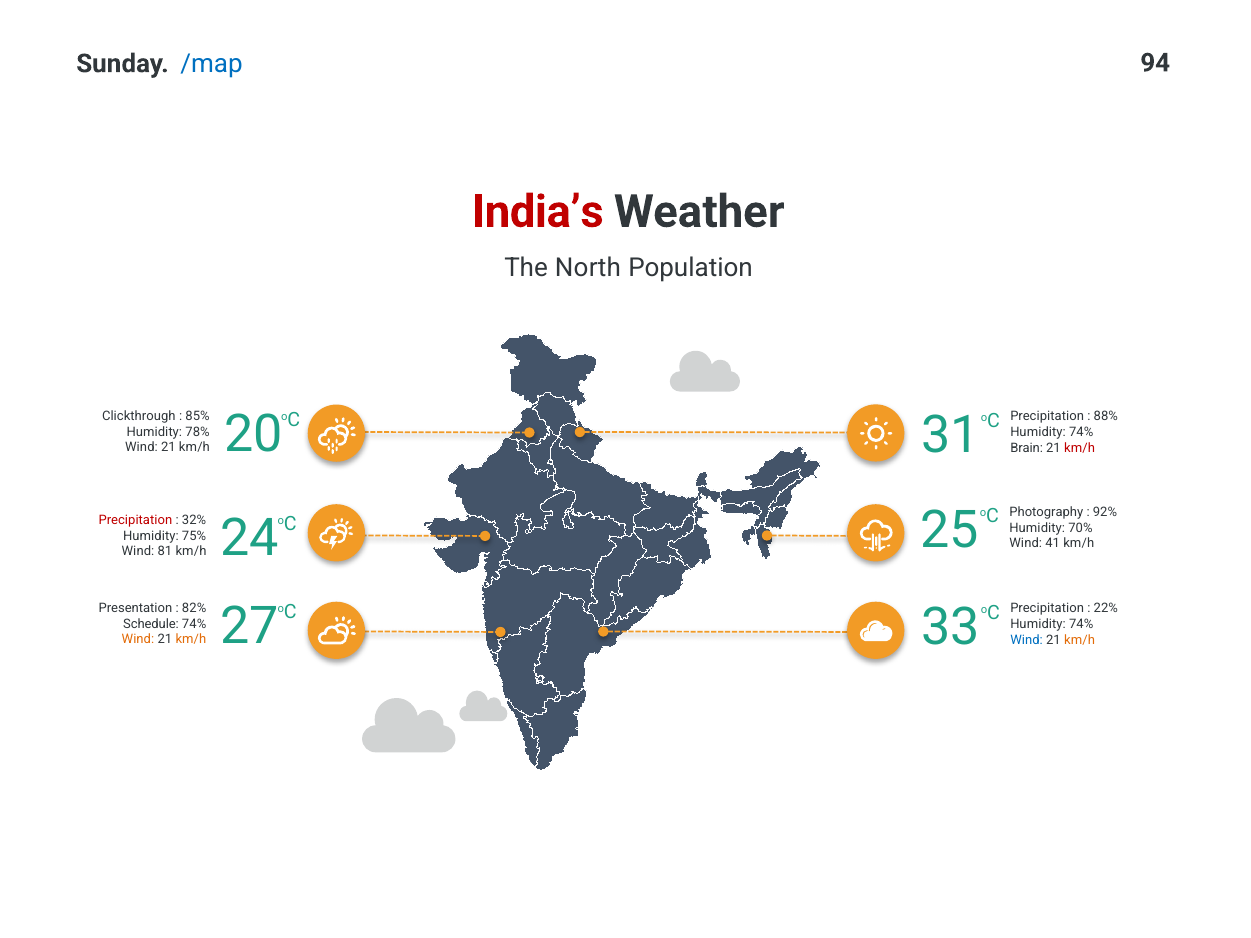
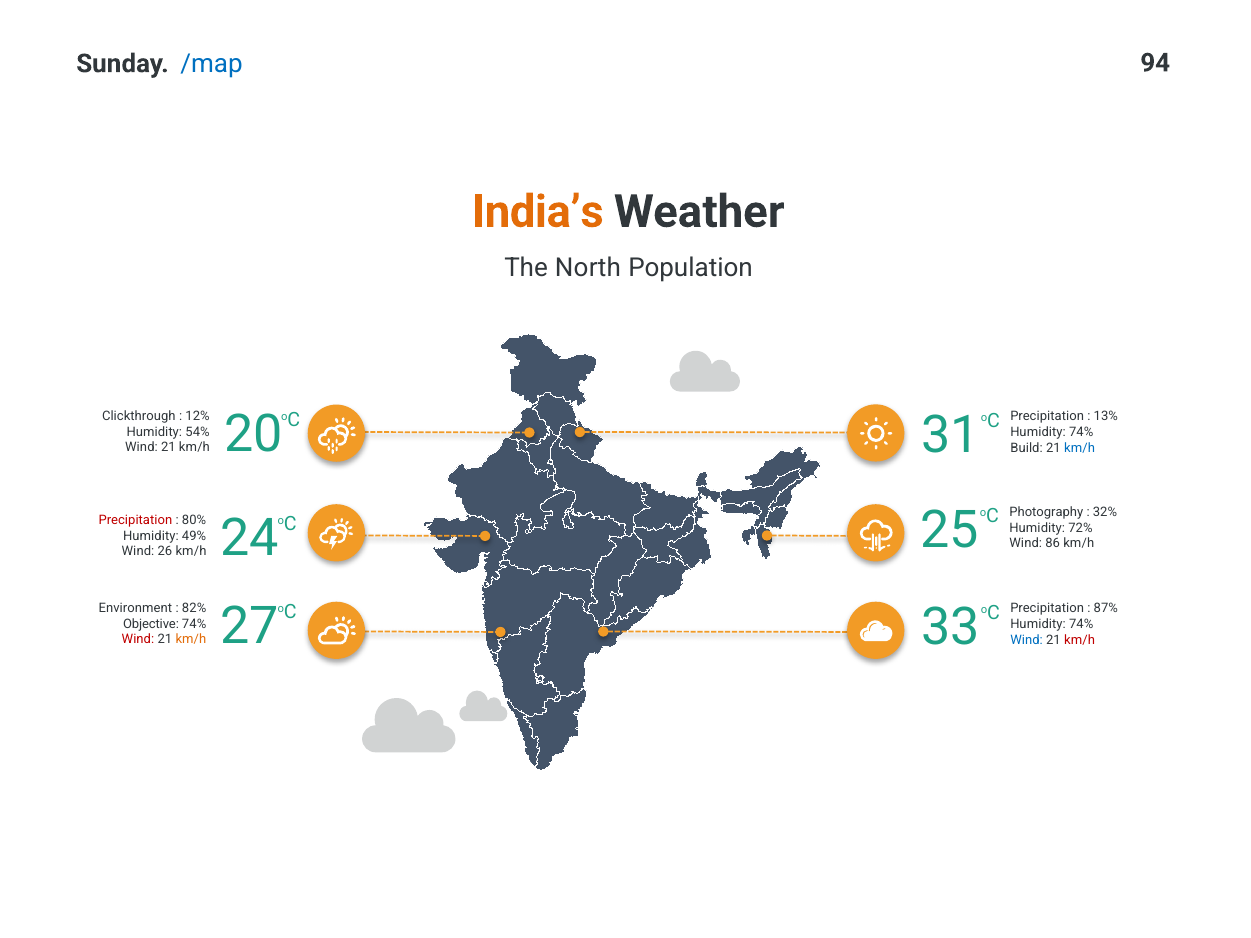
India’s colour: red -> orange (538, 212)
85%: 85% -> 12% (198, 416)
88%: 88% -> 13% (1106, 417)
78%: 78% -> 54% (198, 432)
Brain: Brain -> Build (1027, 448)
km/h colour: red -> blue (1080, 448)
92%: 92% -> 32% (1105, 512)
32%: 32% -> 80% (194, 520)
70%: 70% -> 72% (1080, 528)
75%: 75% -> 49% (194, 536)
41: 41 -> 86 (1053, 544)
81: 81 -> 26 (165, 552)
Presentation: Presentation -> Environment (135, 608)
22%: 22% -> 87% (1106, 609)
Schedule: Schedule -> Objective (151, 624)
Wind colour: orange -> red (138, 640)
km/h colour: orange -> red (1080, 640)
